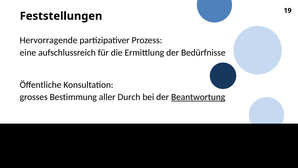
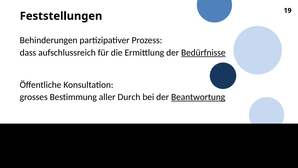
Hervorragende: Hervorragende -> Behinderungen (49, 40)
eine: eine -> dass (28, 53)
Bedürfnisse underline: none -> present (203, 53)
